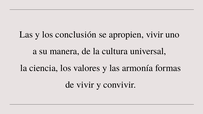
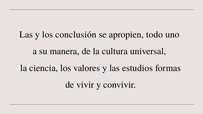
apropien vivir: vivir -> todo (155, 35)
armonía: armonía -> estudios (137, 68)
